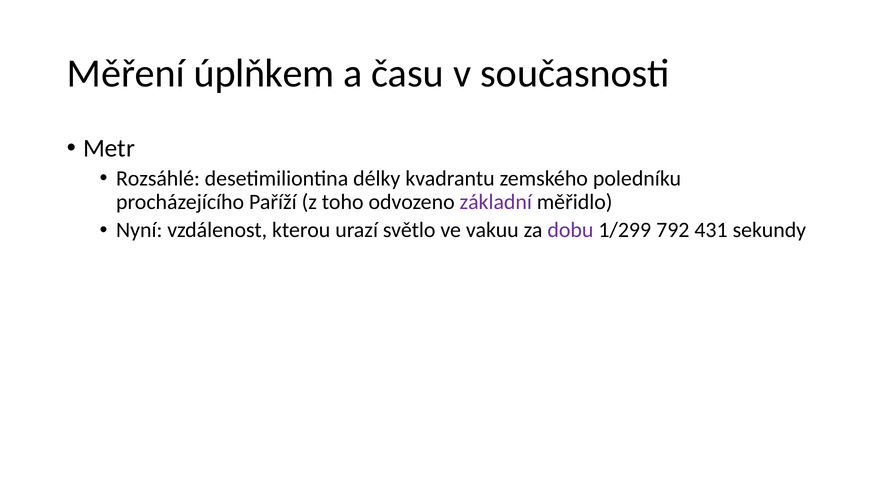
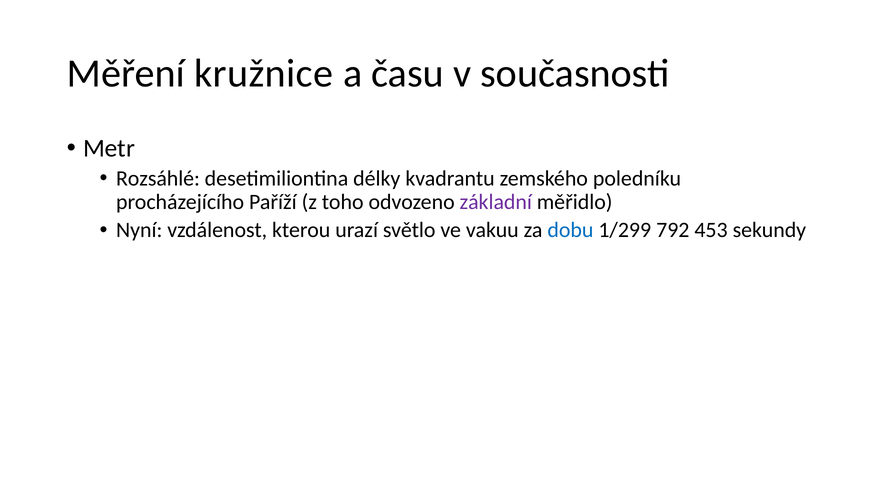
úplňkem: úplňkem -> kružnice (264, 74)
dobu colour: purple -> blue (570, 230)
431: 431 -> 453 (711, 230)
